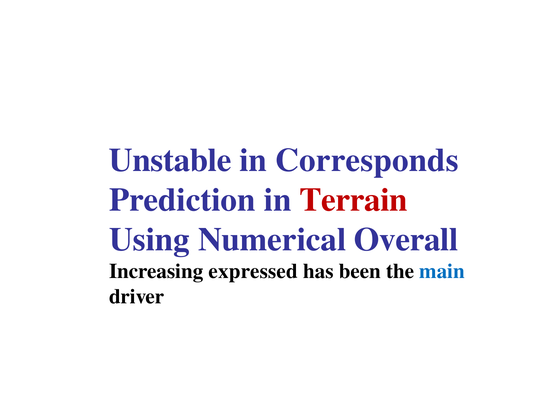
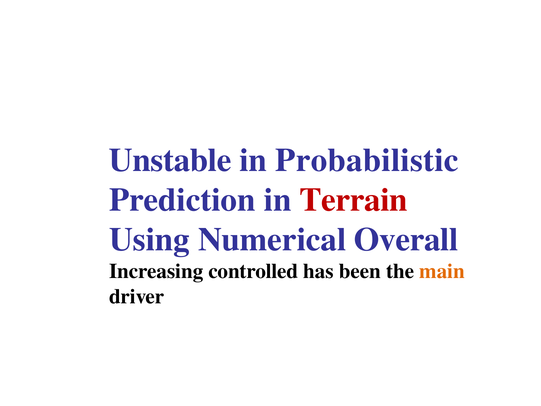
Corresponds: Corresponds -> Probabilistic (367, 160)
expressed: expressed -> controlled (253, 271)
main colour: blue -> orange (442, 271)
